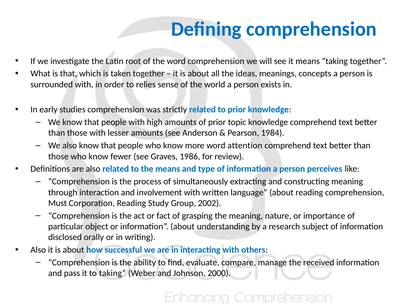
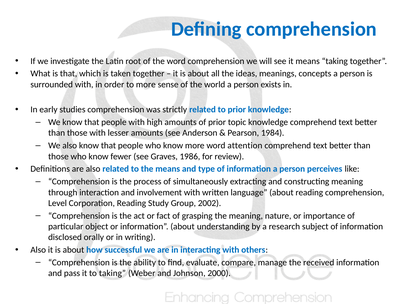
to relies: relies -> more (146, 85)
Must: Must -> Level (58, 203)
